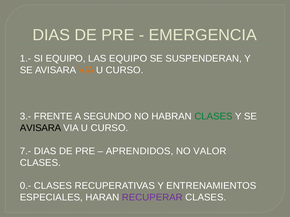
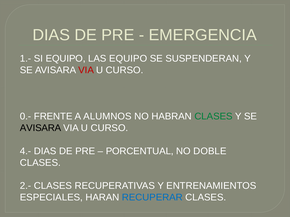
VIA colour: orange -> red (86, 70)
3.-: 3.- -> 0.- (26, 117)
SEGUNDO: SEGUNDO -> ALUMNOS (107, 117)
7.-: 7.- -> 4.- (26, 151)
APRENDIDOS: APRENDIDOS -> PORCENTUAL (140, 151)
VALOR: VALOR -> DOBLE (210, 151)
0.-: 0.- -> 2.- (26, 186)
RECUPERAR colour: purple -> blue (152, 198)
